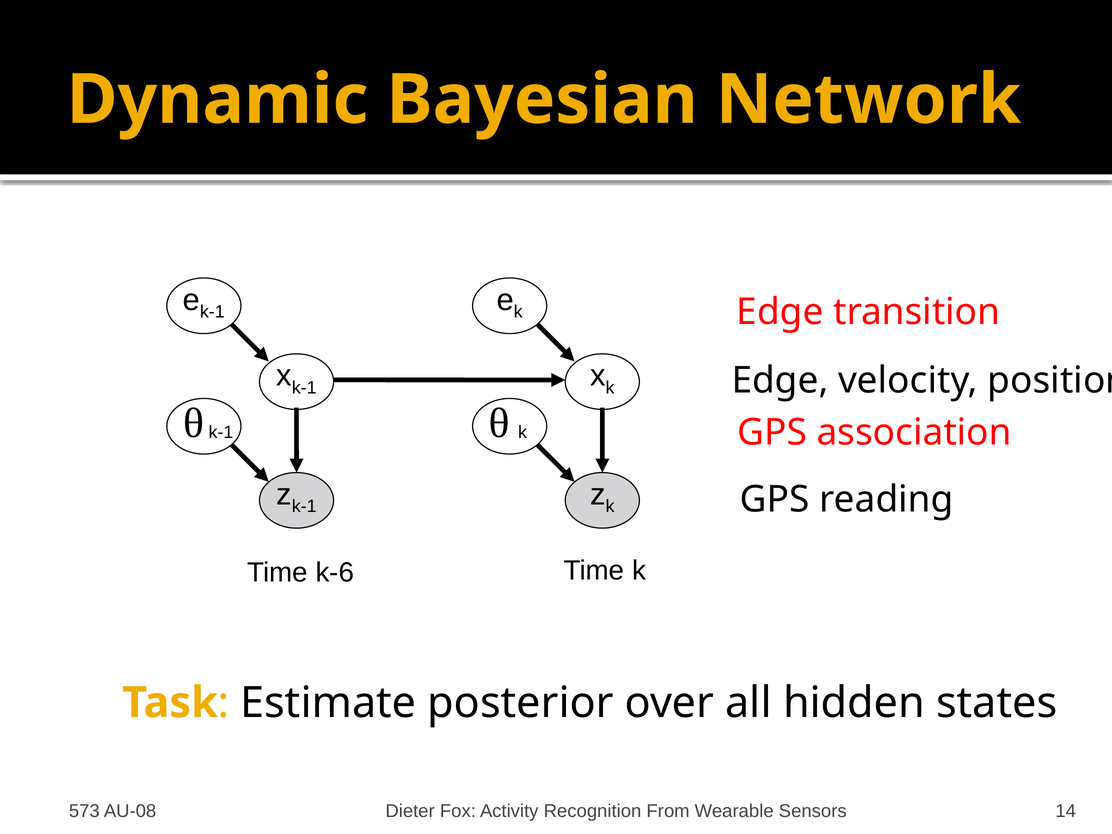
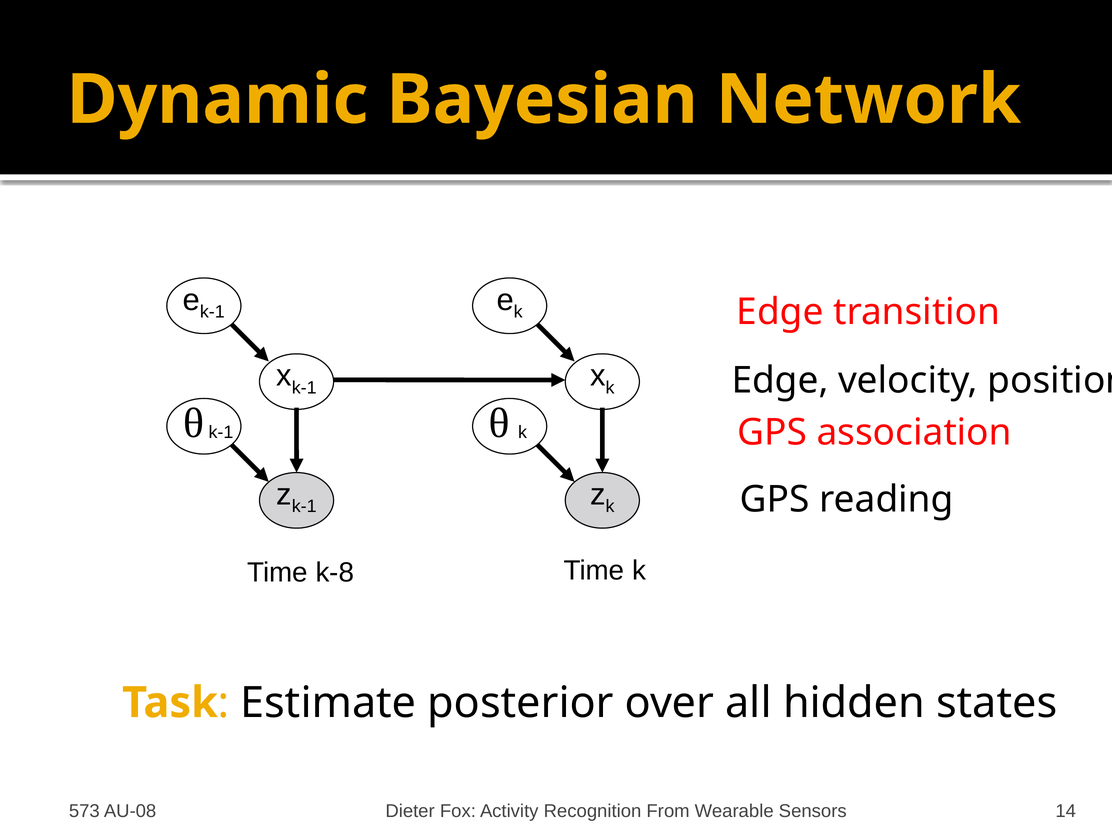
k-6: k-6 -> k-8 (335, 573)
